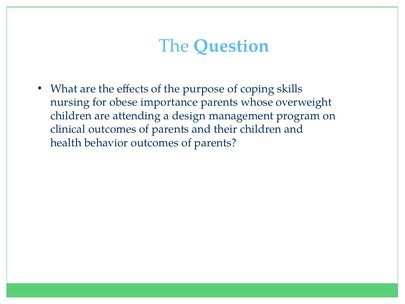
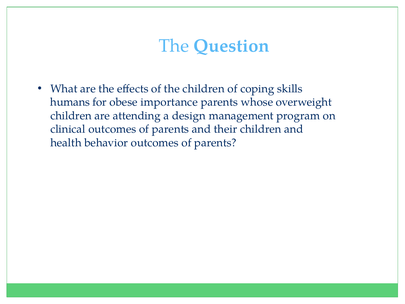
the purpose: purpose -> children (204, 89)
nursing: nursing -> humans (70, 102)
